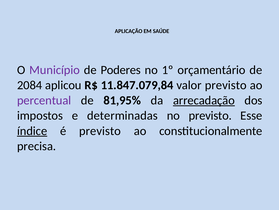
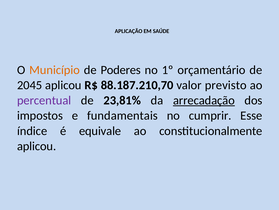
Município colour: purple -> orange (55, 70)
2084: 2084 -> 2045 (30, 85)
11.847.079,84: 11.847.079,84 -> 88.187.210,70 (137, 85)
81,95%: 81,95% -> 23,81% (122, 100)
determinadas: determinadas -> fundamentais (122, 115)
no previsto: previsto -> cumprir (210, 115)
índice underline: present -> none (32, 130)
é previsto: previsto -> equivale (100, 130)
precisa: precisa -> aplicou (37, 146)
